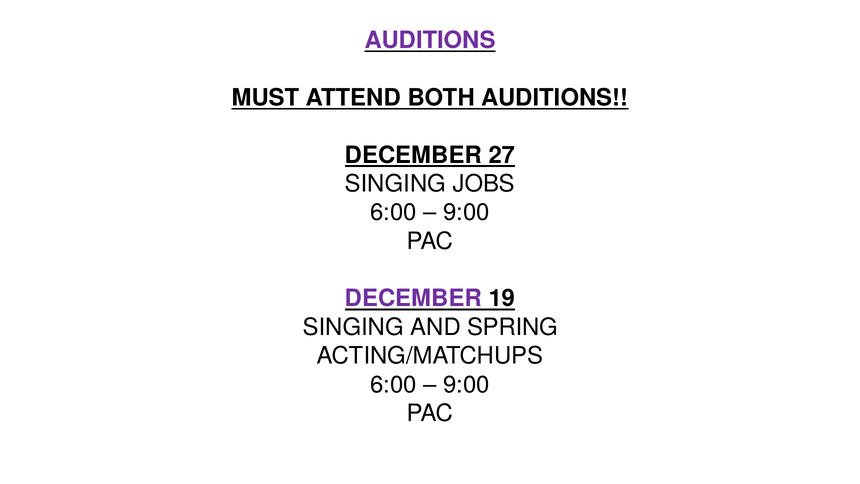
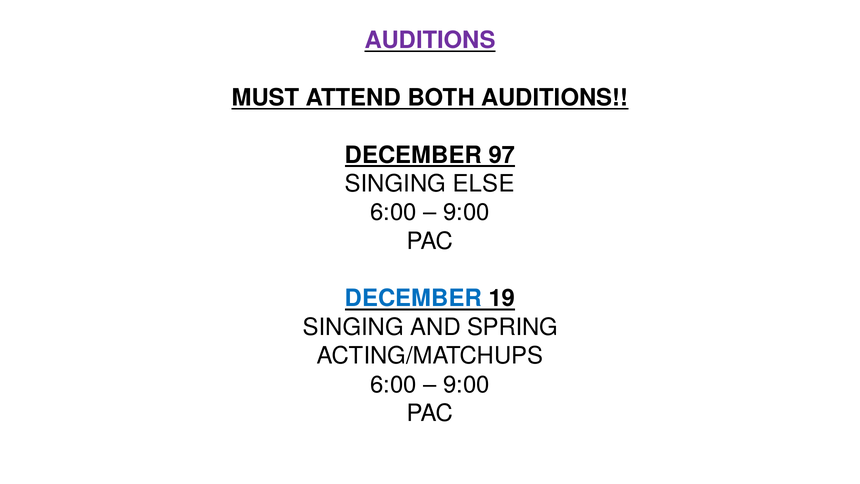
27: 27 -> 97 (502, 155)
JOBS: JOBS -> ELSE (484, 184)
DECEMBER colour: purple -> blue (413, 298)
